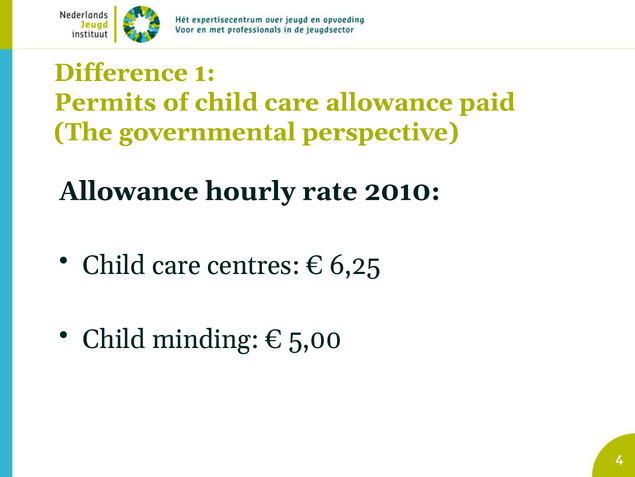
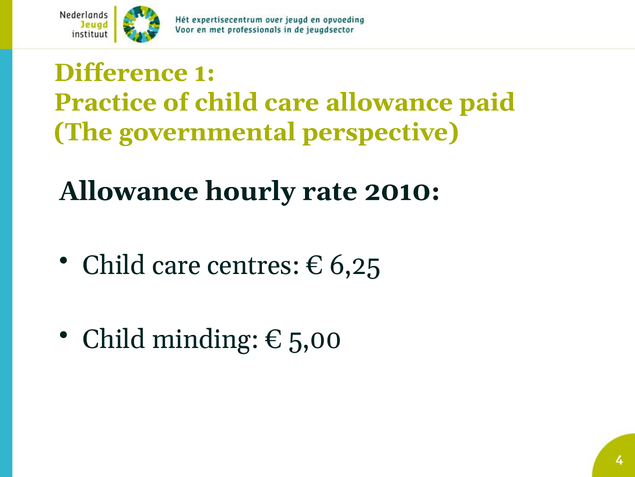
Permits: Permits -> Practice (105, 102)
